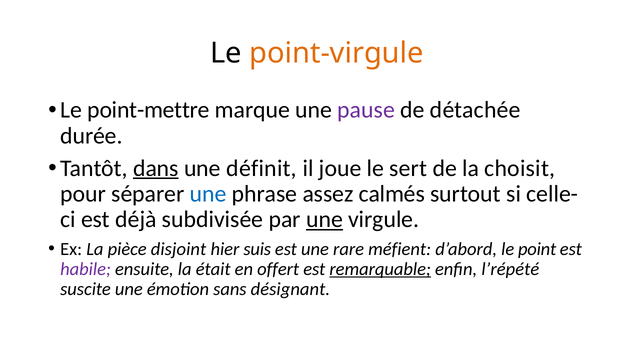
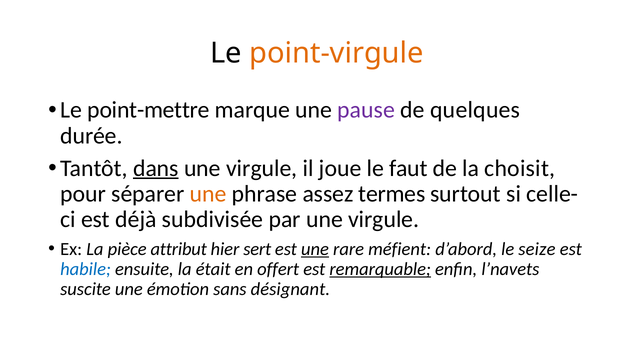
détachée: détachée -> quelques (475, 110)
définit: définit -> virgule (262, 168)
sert: sert -> faut (408, 168)
une colour: blue -> orange (208, 194)
calmés: calmés -> termes (392, 194)
une underline: present -> none (325, 219)
disjoint: disjoint -> attribut (179, 249)
suis: suis -> sert (257, 249)
une underline: none -> present (315, 249)
point: point -> seize (537, 249)
habile colour: purple -> blue (86, 269)
l’répété: l’répété -> l’navets (510, 269)
